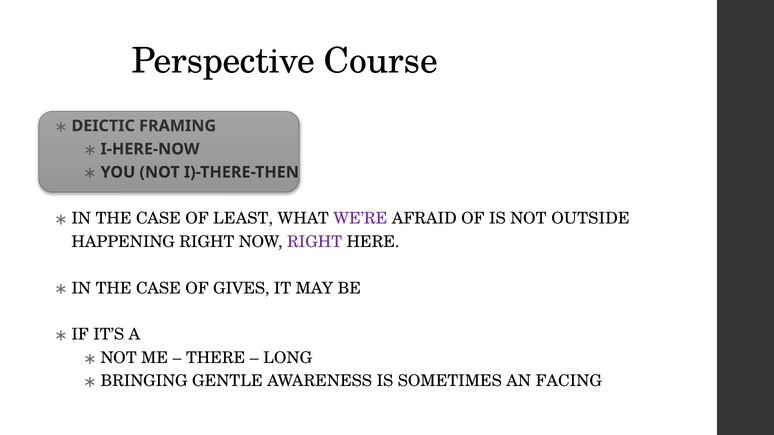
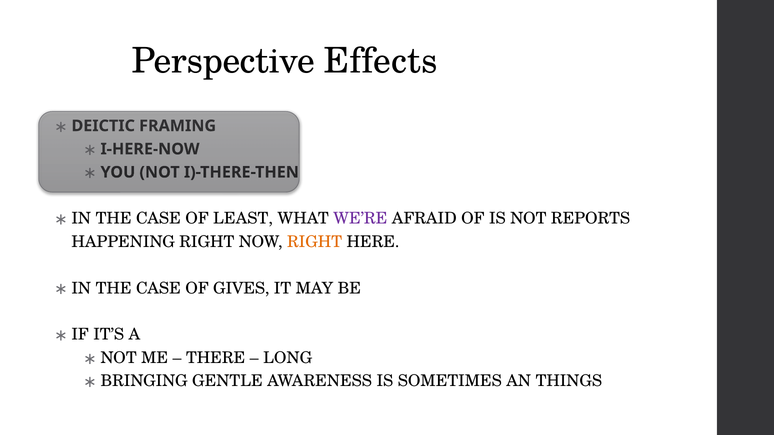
Course: Course -> Effects (381, 61)
OUTSIDE: OUTSIDE -> REPORTS (591, 219)
RIGHT colour: purple -> orange (315, 242)
FACING: FACING -> THINGS (569, 381)
